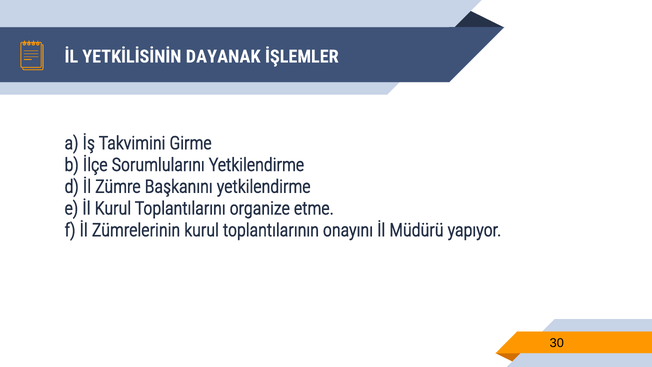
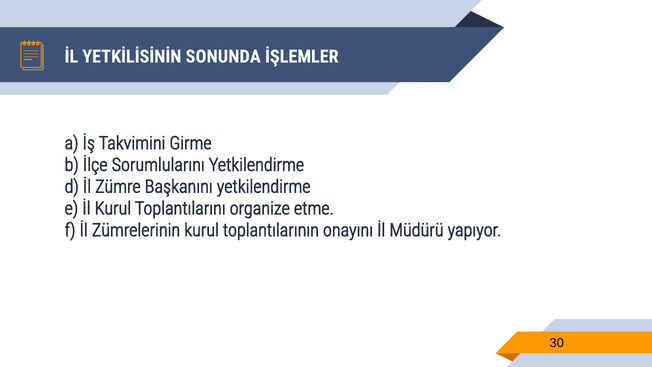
DAYANAK: DAYANAK -> SONUNDA (223, 57)
